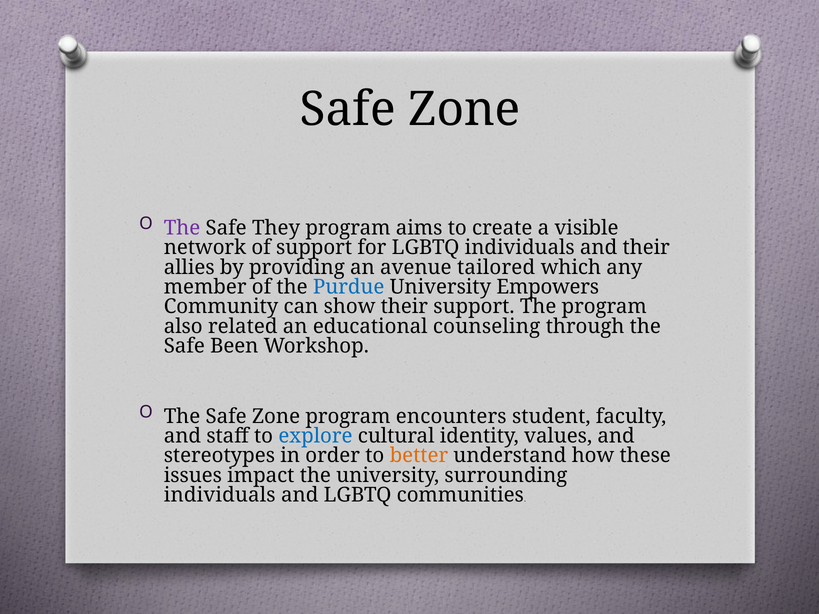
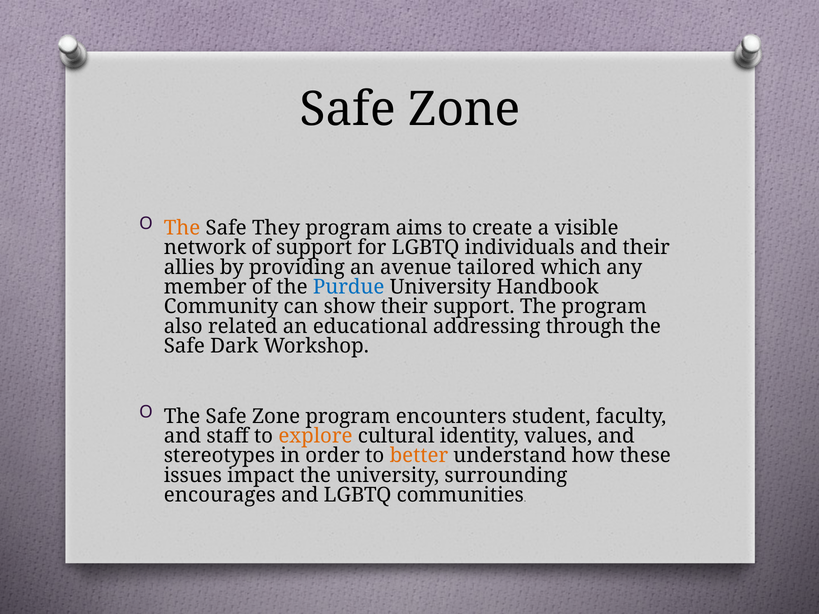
The colour: purple -> orange (182, 228)
Empowers: Empowers -> Handbook (548, 287)
counseling: counseling -> addressing (487, 326)
Been: Been -> Dark (234, 346)
explore colour: blue -> orange (315, 436)
individuals: individuals -> encourages (220, 495)
